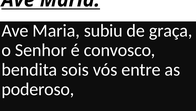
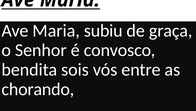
poderoso: poderoso -> chorando (38, 89)
